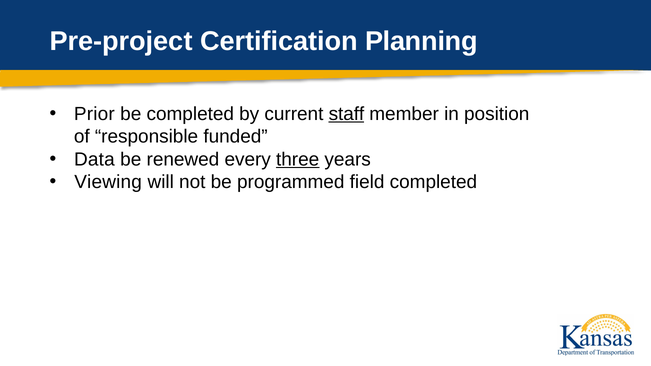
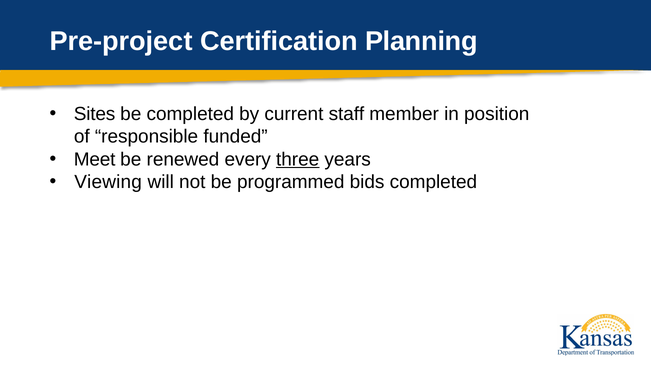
Prior: Prior -> Sites (95, 114)
staff underline: present -> none (346, 114)
Data: Data -> Meet (95, 159)
field: field -> bids (367, 182)
